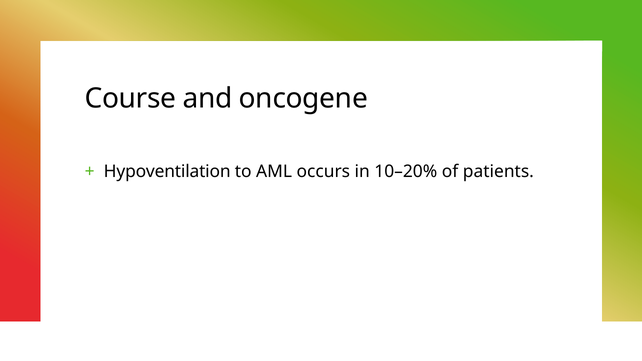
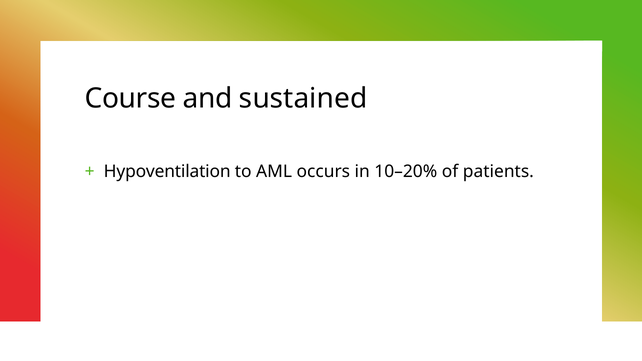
oncogene: oncogene -> sustained (303, 99)
